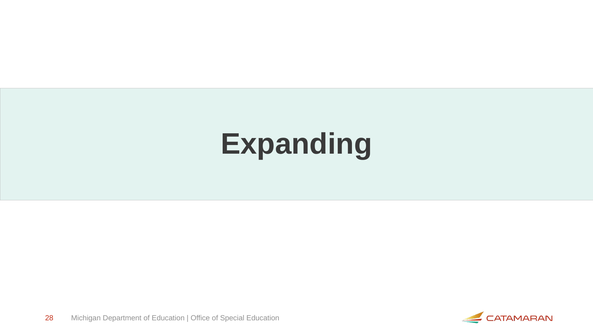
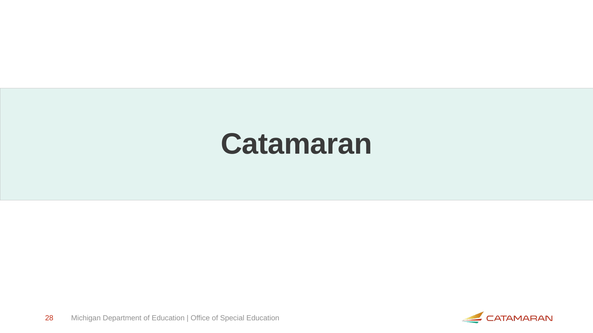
Expanding: Expanding -> Catamaran (297, 144)
